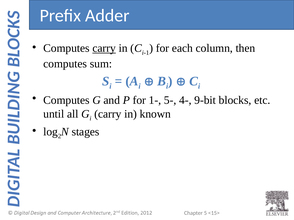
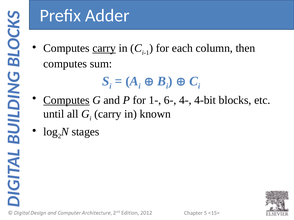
Computes underline: none -> present (66, 100)
5-: 5- -> 6- (170, 100)
9-bit: 9-bit -> 4-bit (205, 100)
